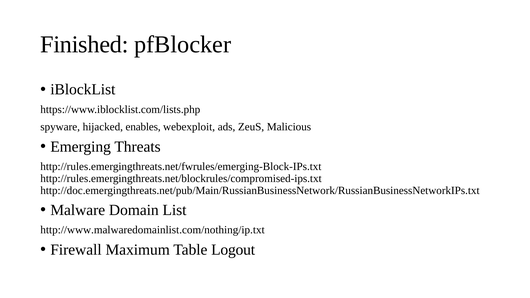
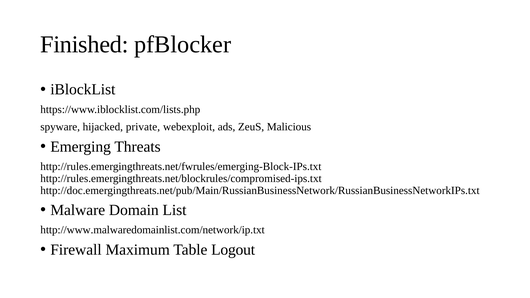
enables: enables -> private (143, 127)
http://www.malwaredomainlist.com/nothing/ip.txt: http://www.malwaredomainlist.com/nothing/ip.txt -> http://www.malwaredomainlist.com/network/ip.txt (153, 230)
